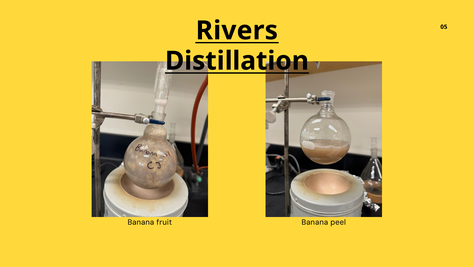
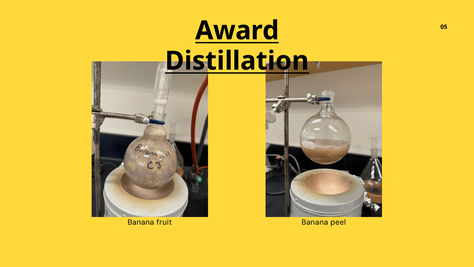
Rivers: Rivers -> Award (237, 31)
